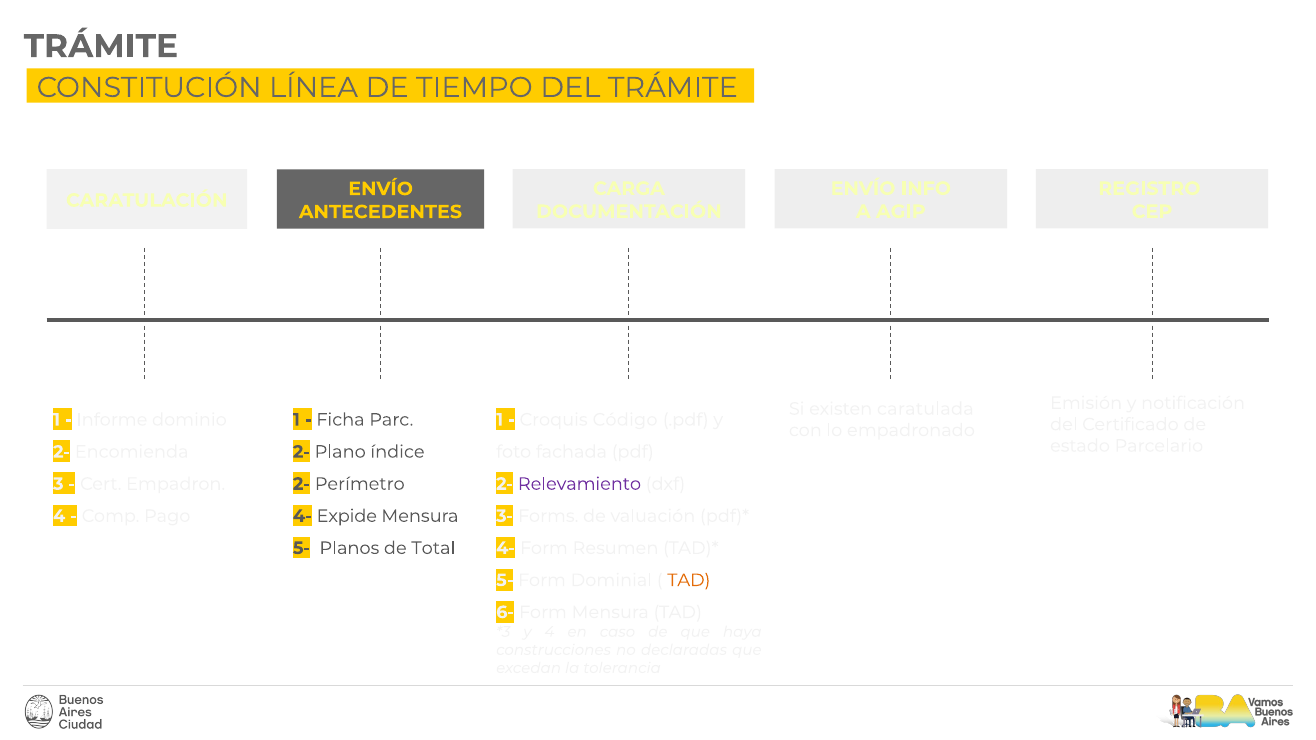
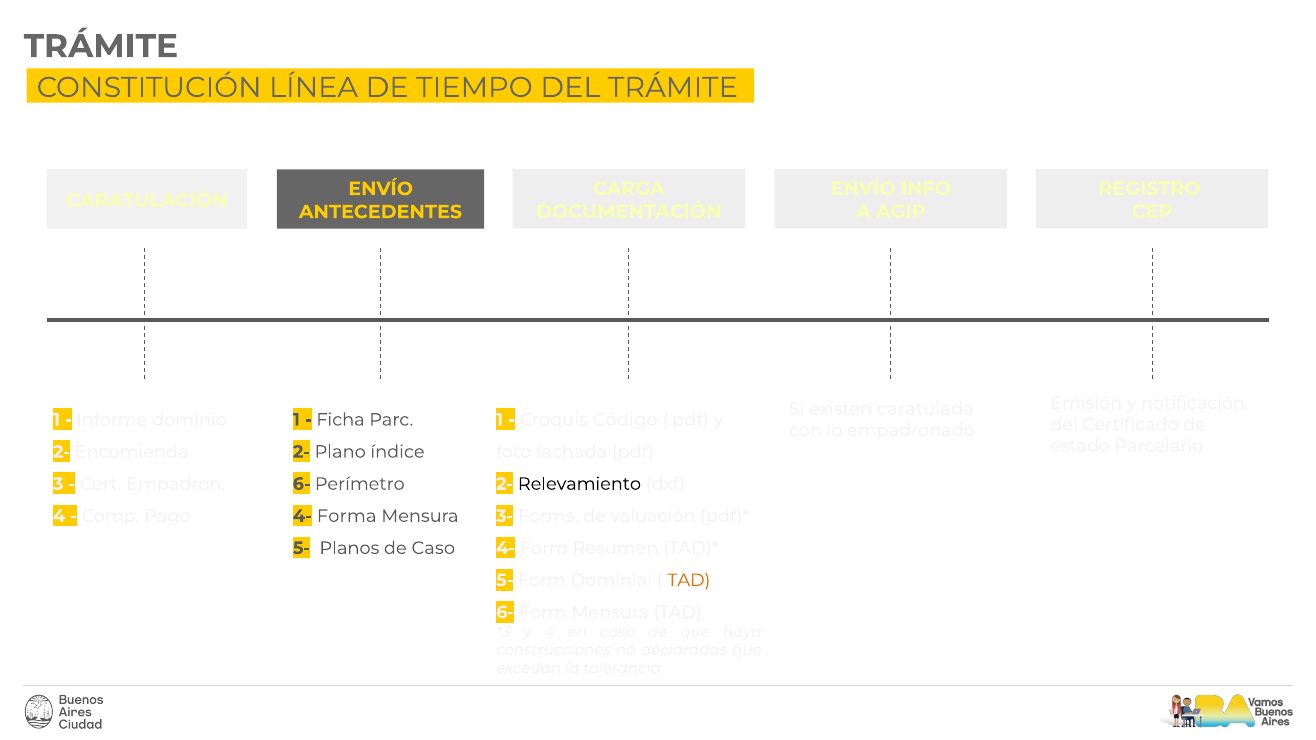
2-: 2- -> 6- (302, 484)
Relevamiento colour: purple -> black (579, 484)
Expide: Expide -> Forma (347, 516)
de Total: Total -> Caso (433, 548)
